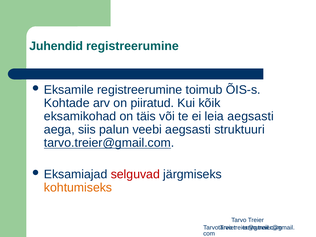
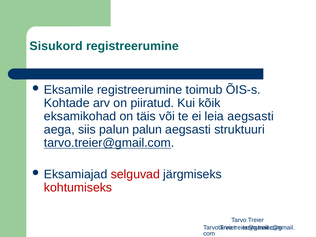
Juhendid: Juhendid -> Sisukord (56, 46)
palun veebi: veebi -> palun (147, 130)
kohtumiseks colour: orange -> red (78, 188)
